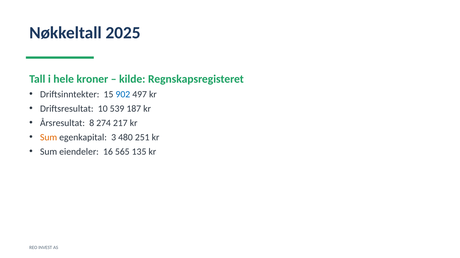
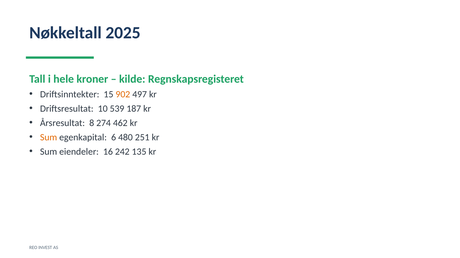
902 colour: blue -> orange (123, 95)
217: 217 -> 462 (120, 123)
3: 3 -> 6 (114, 138)
565: 565 -> 242 (122, 152)
